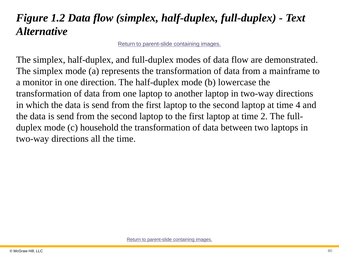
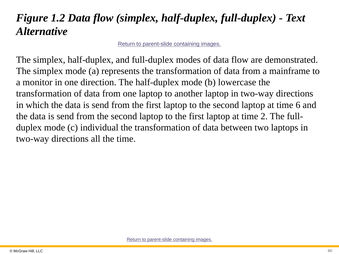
4: 4 -> 6 (298, 105)
household: household -> individual (99, 128)
